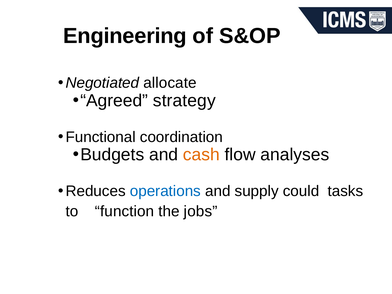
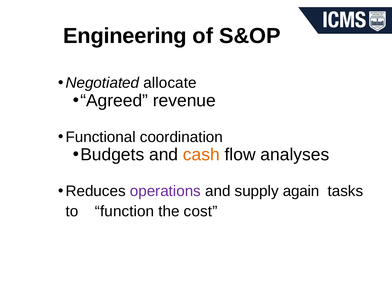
strategy: strategy -> revenue (184, 101)
operations colour: blue -> purple (165, 191)
could: could -> again (301, 191)
jobs: jobs -> cost (201, 211)
